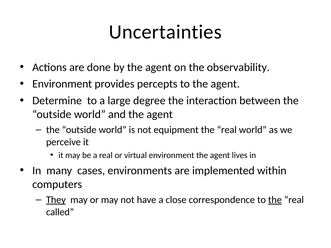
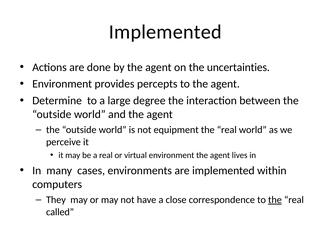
Uncertainties: Uncertainties -> Implemented (165, 32)
observability: observability -> uncertainties (238, 67)
They underline: present -> none (56, 200)
